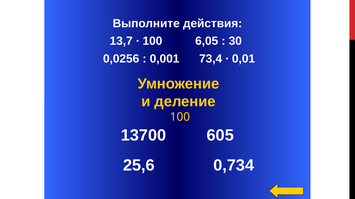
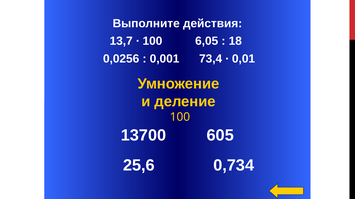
30: 30 -> 18 (235, 41)
